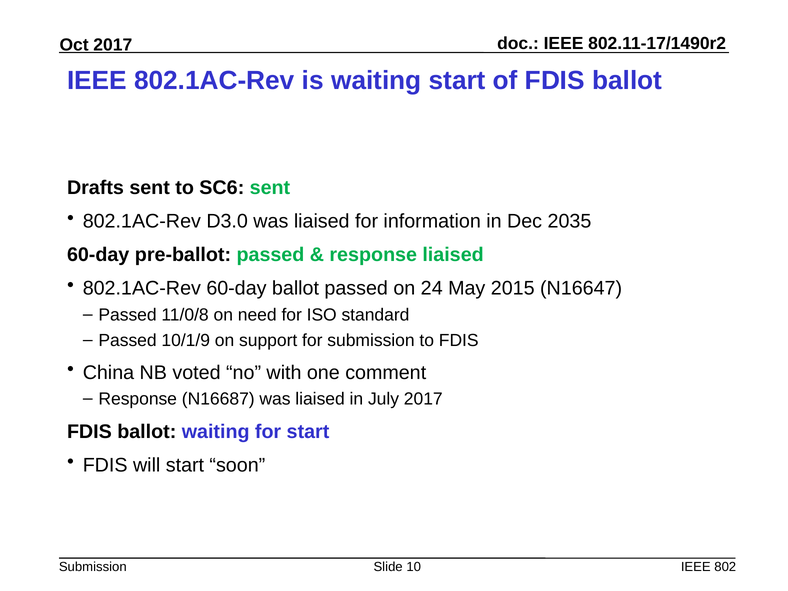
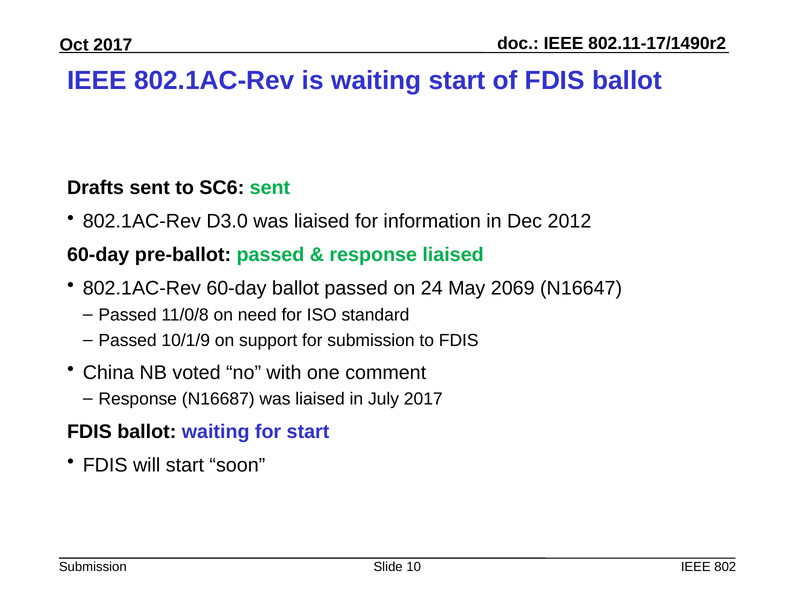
2035: 2035 -> 2012 (569, 221)
2015: 2015 -> 2069 (513, 288)
